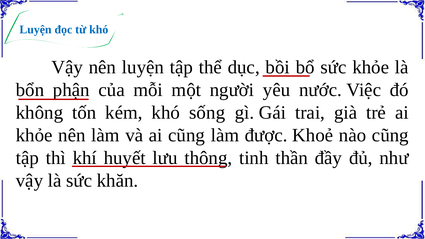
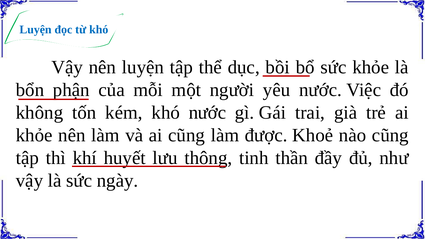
khó sống: sống -> nước (207, 113)
khăn: khăn -> ngày (118, 181)
